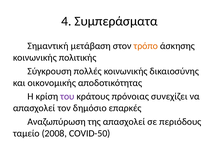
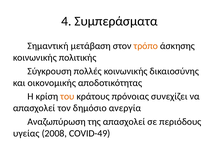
του colour: purple -> orange (67, 97)
επαρκές: επαρκές -> ανεργία (125, 108)
ταμείο: ταμείο -> υγείας (26, 134)
COVID-50: COVID-50 -> COVID-49 (90, 134)
